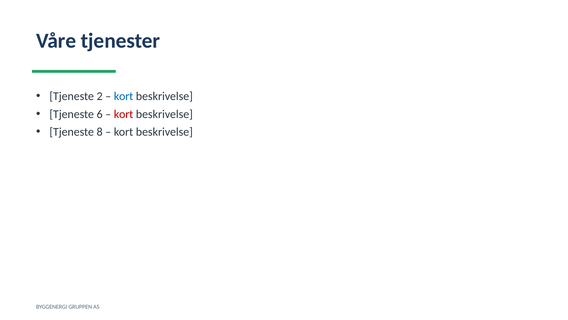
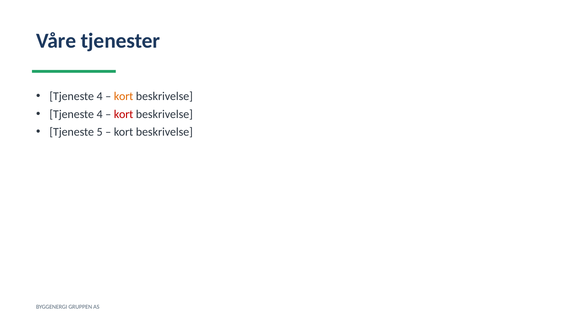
2: 2 -> 4 (100, 96)
kort colour: blue -> orange (124, 96)
6: 6 -> 4 (100, 114)
8: 8 -> 5 (100, 132)
